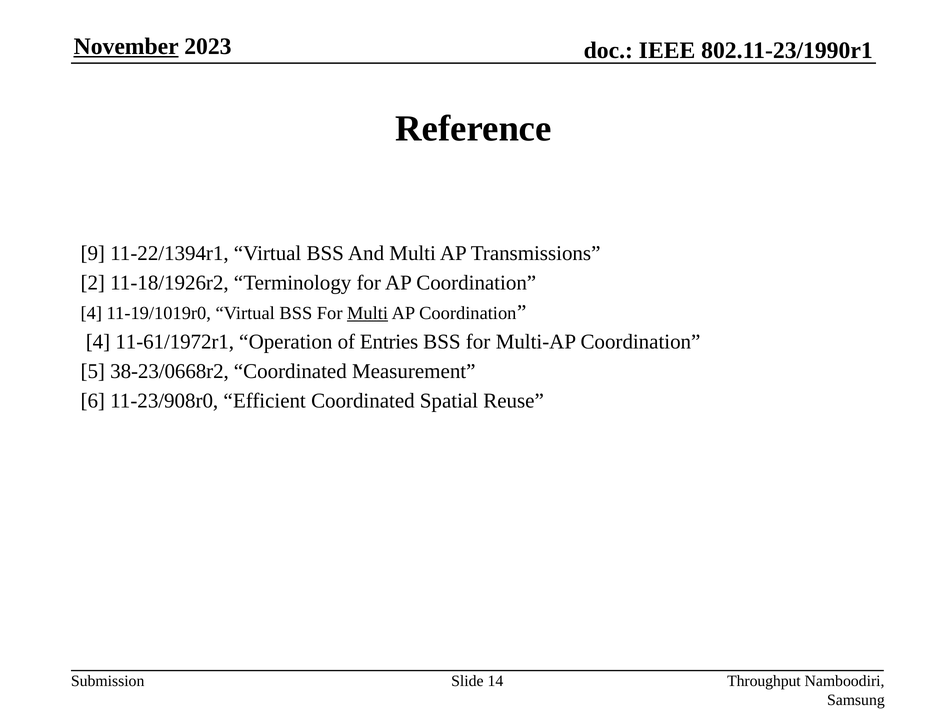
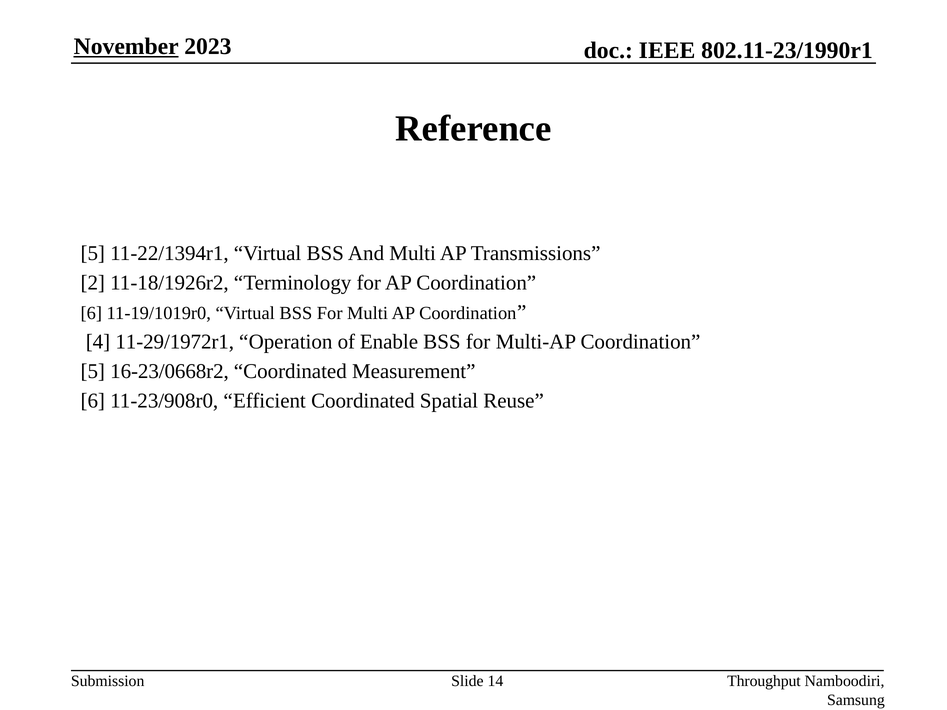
9: 9 -> 5 (93, 253)
4: 4 -> 6 (91, 313)
Multi underline: present -> none (368, 313)
11-61/1972r1: 11-61/1972r1 -> 11-29/1972r1 (175, 342)
Entries: Entries -> Enable (389, 342)
38-23/0668r2: 38-23/0668r2 -> 16-23/0668r2 (170, 371)
